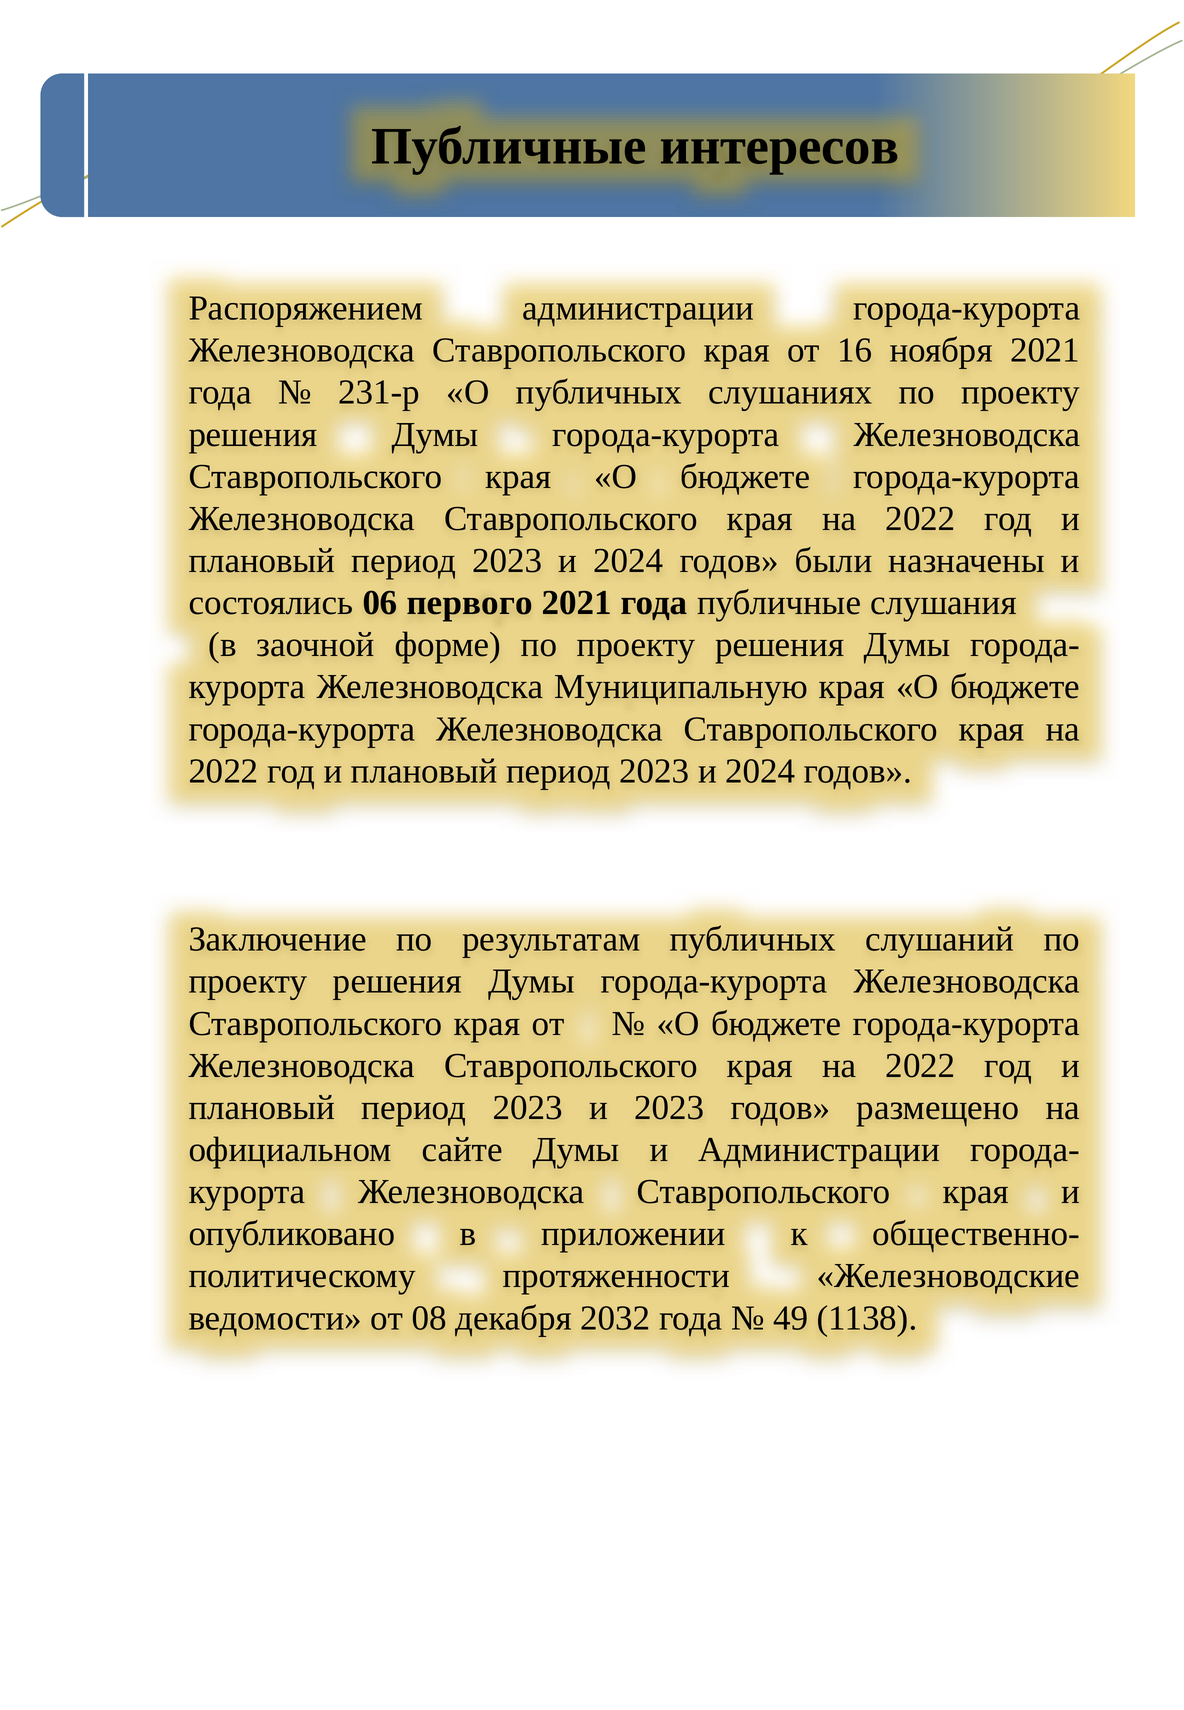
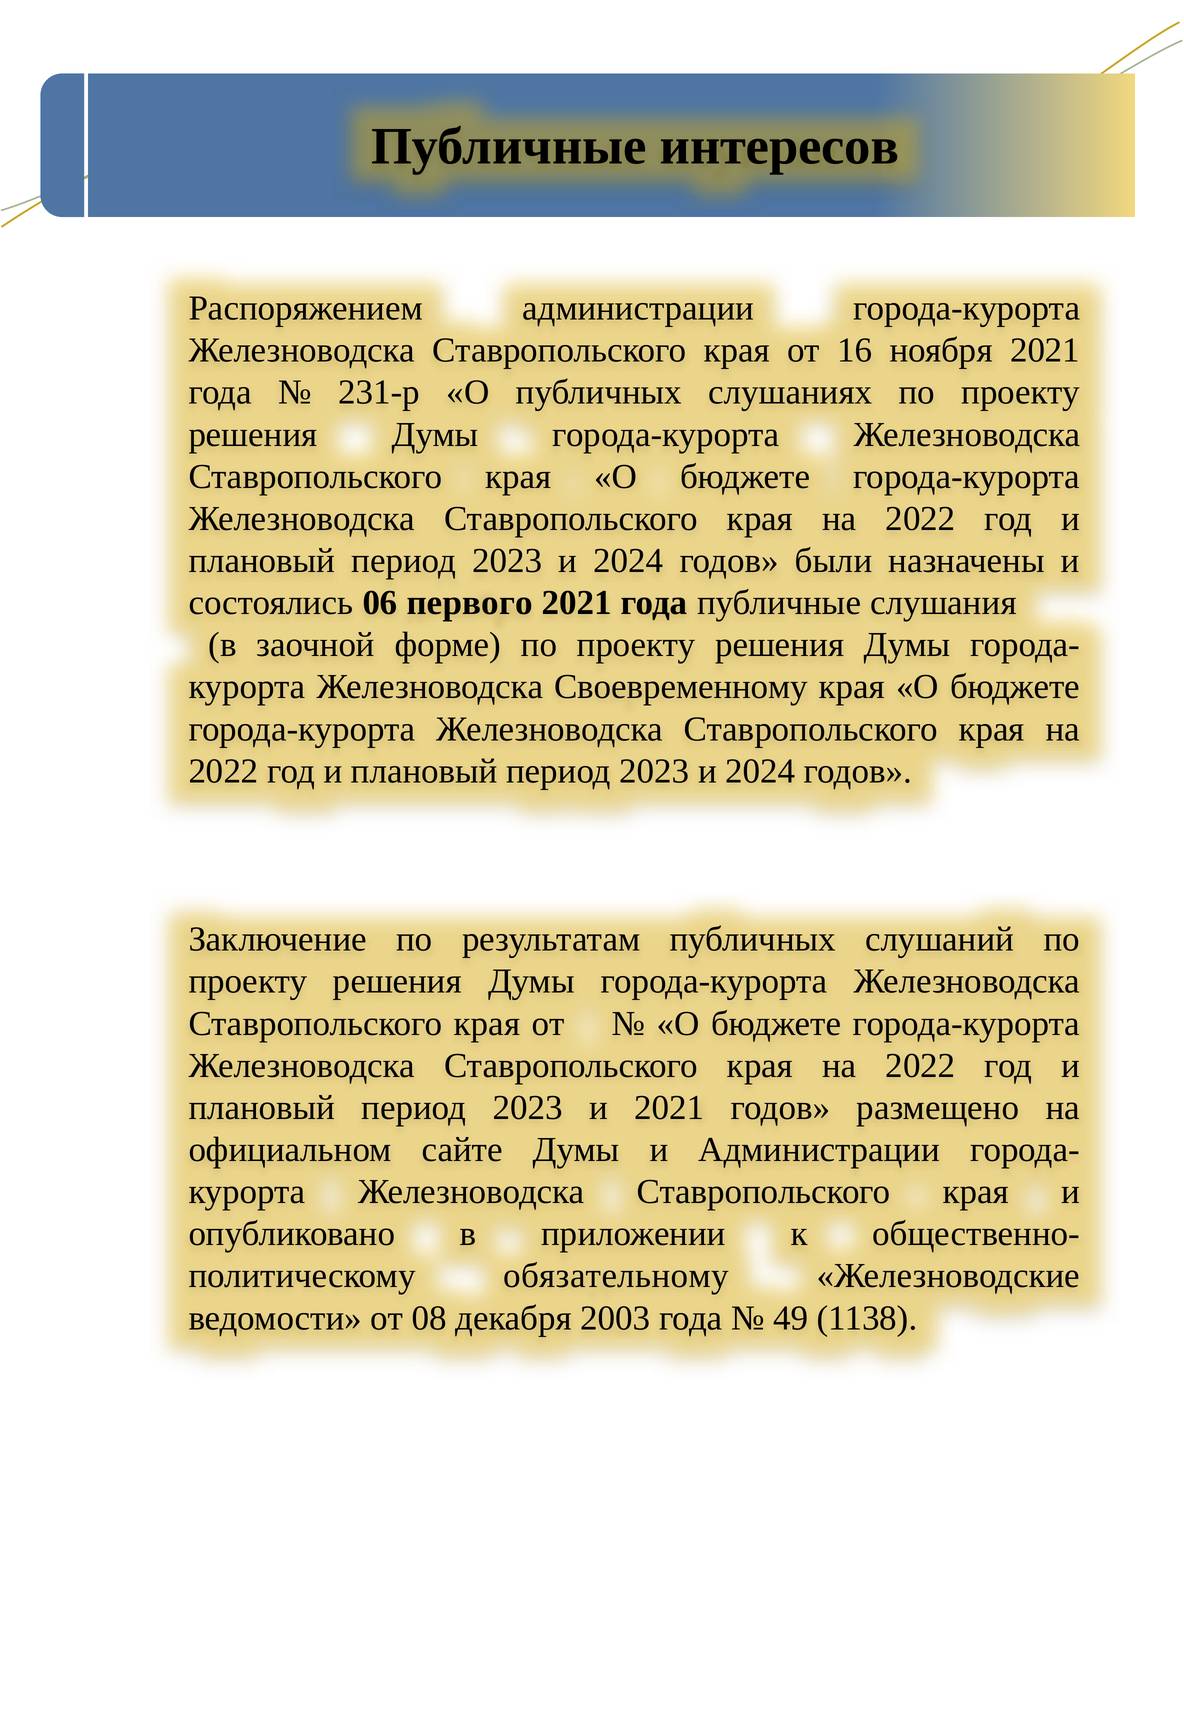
Муниципальную: Муниципальную -> Своевременному (681, 687)
и 2023: 2023 -> 2021 (669, 1108)
протяженности: протяженности -> обязательному (616, 1276)
2032: 2032 -> 2003 (615, 1318)
